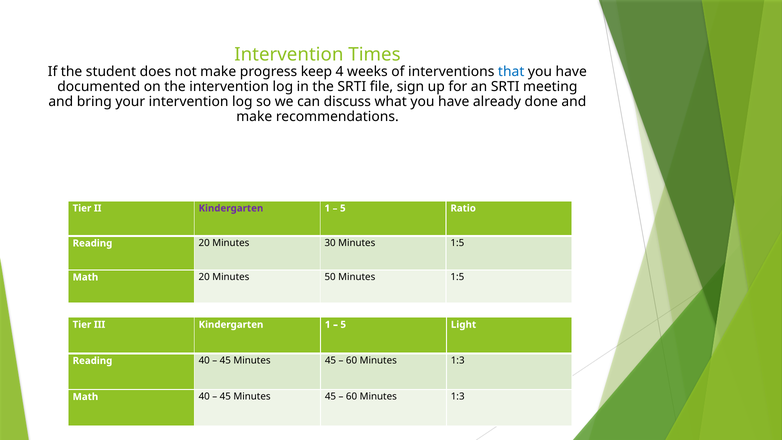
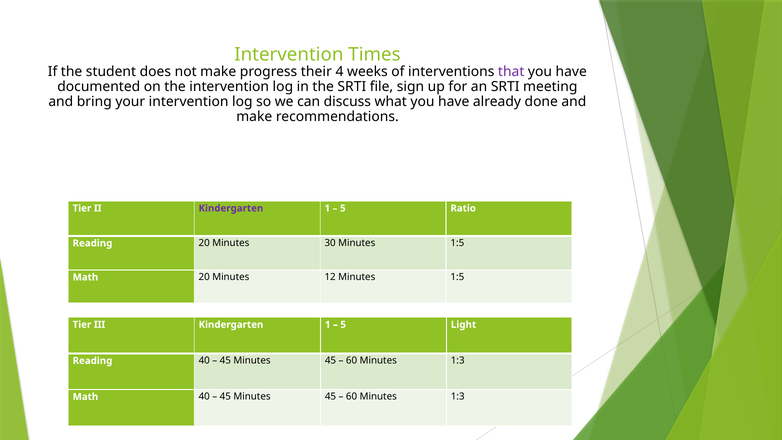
keep: keep -> their (316, 72)
that colour: blue -> purple (511, 72)
50: 50 -> 12 (330, 277)
